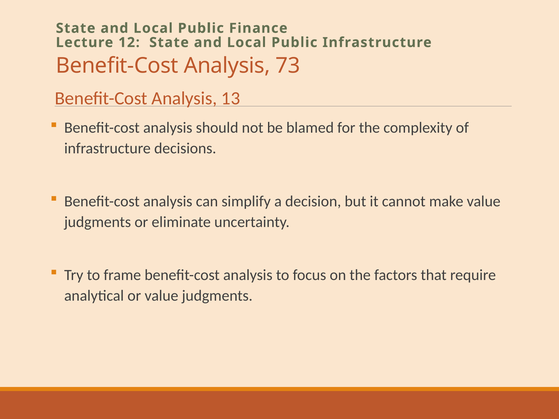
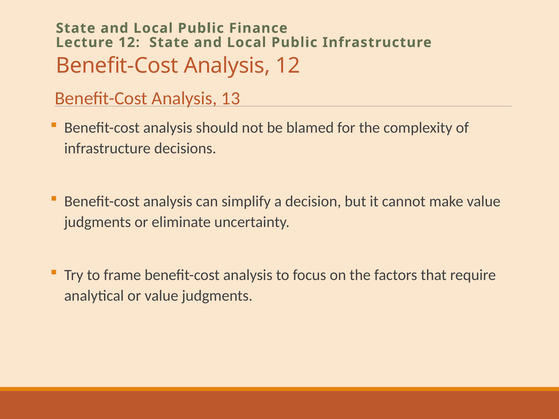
Analysis 73: 73 -> 12 (288, 66)
